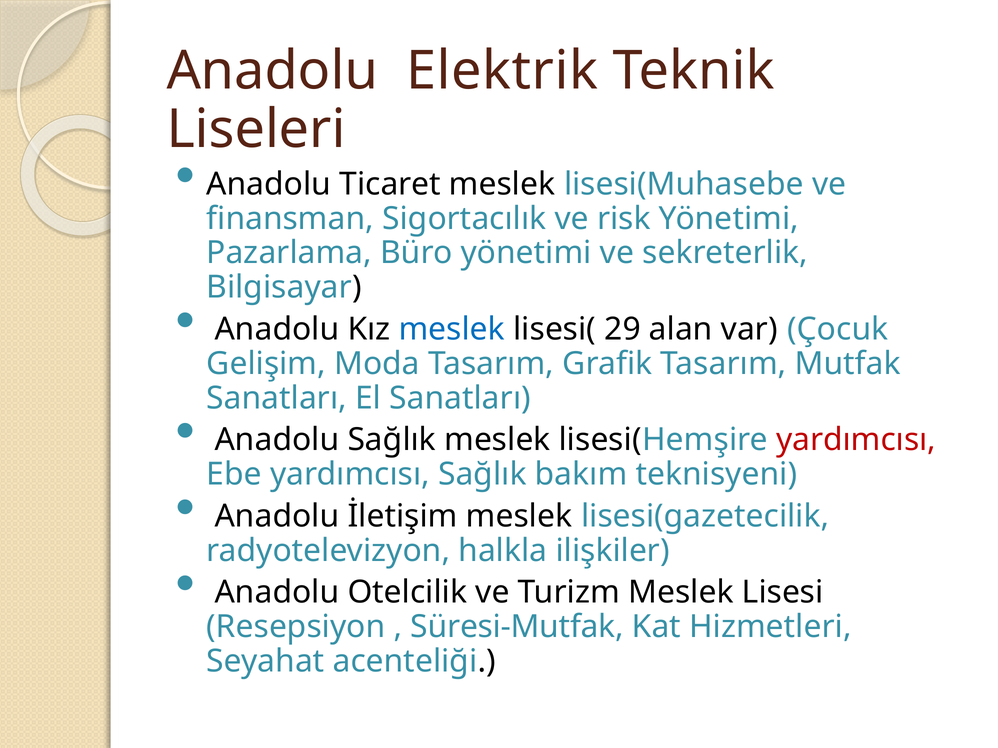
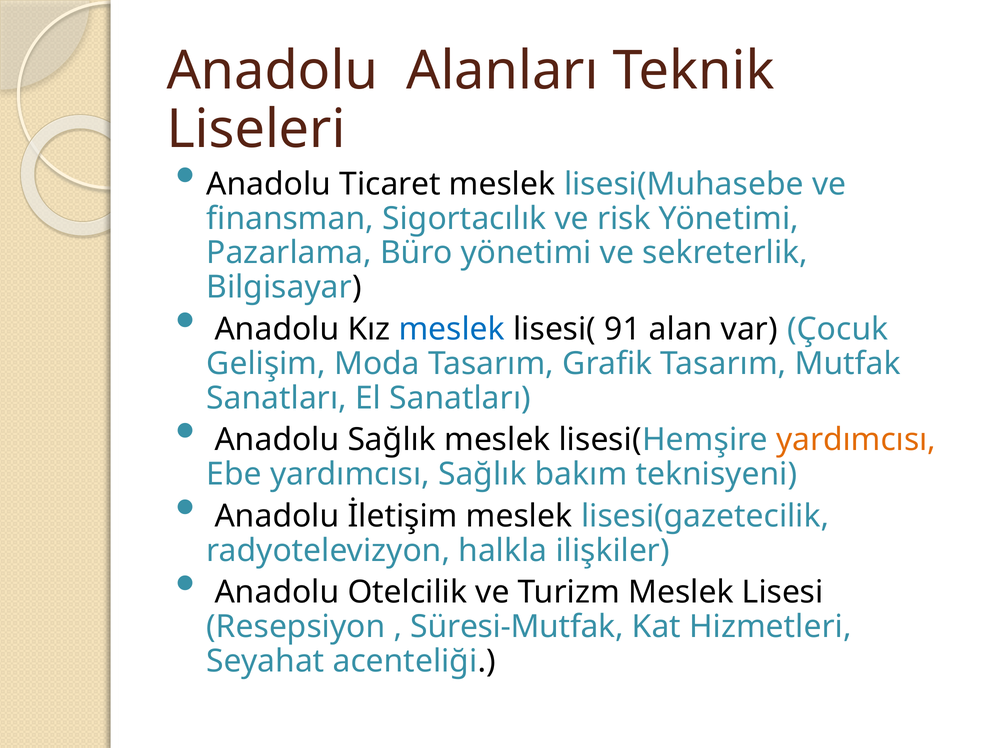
Elektrik: Elektrik -> Alanları (502, 71)
29: 29 -> 91 (623, 329)
yardımcısı colour: red -> orange (856, 440)
